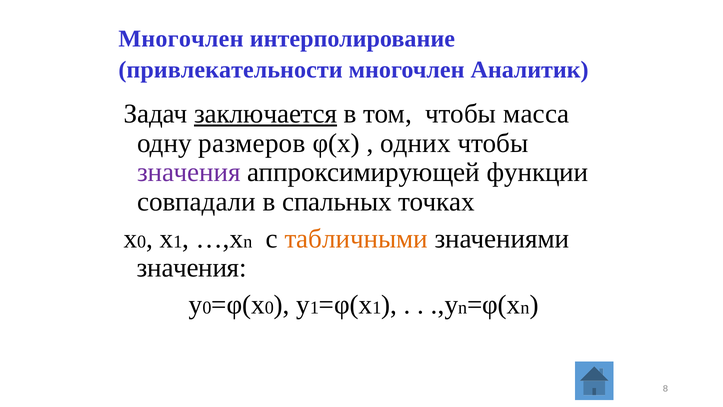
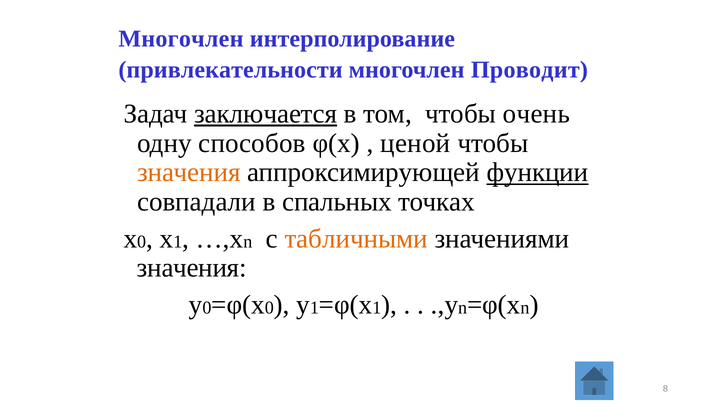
Аналитик: Аналитик -> Проводит (529, 70)
масса: масса -> очень (536, 114)
размеров: размеров -> способов (252, 143)
одних: одних -> ценой (415, 143)
значения colour: purple -> orange (189, 172)
функции underline: none -> present (538, 172)
